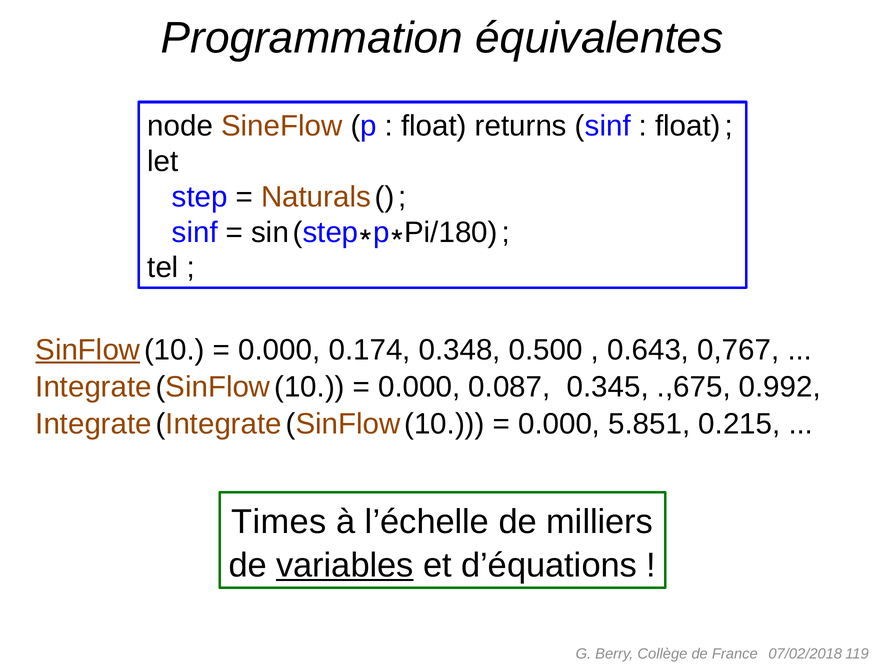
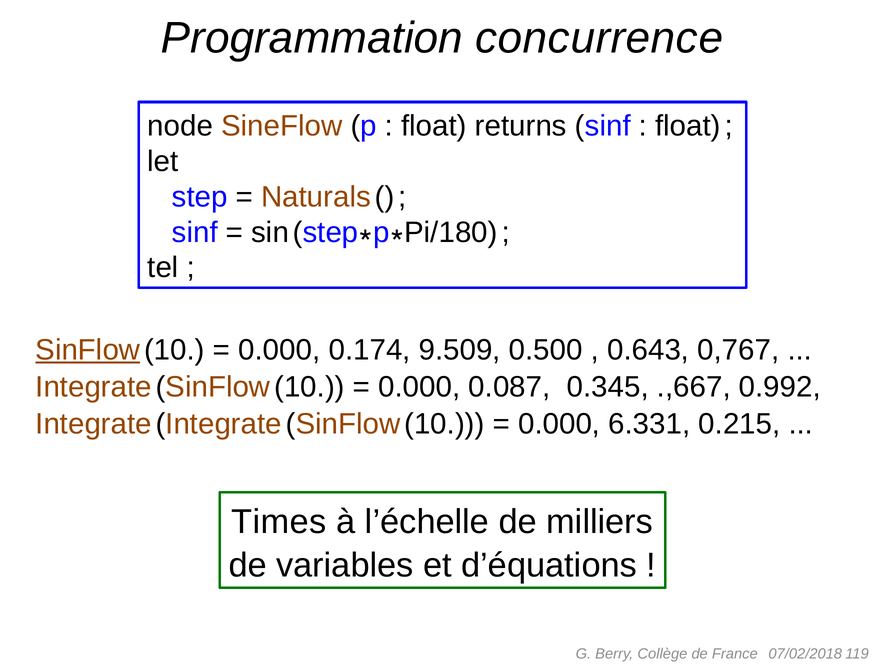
équivalentes: équivalentes -> concurrence (599, 38)
0.348: 0.348 -> 9.509 (460, 350)
.,675: .,675 -> .,667 (694, 387)
5.851: 5.851 -> 6.331 (649, 424)
variables underline: present -> none (345, 565)
